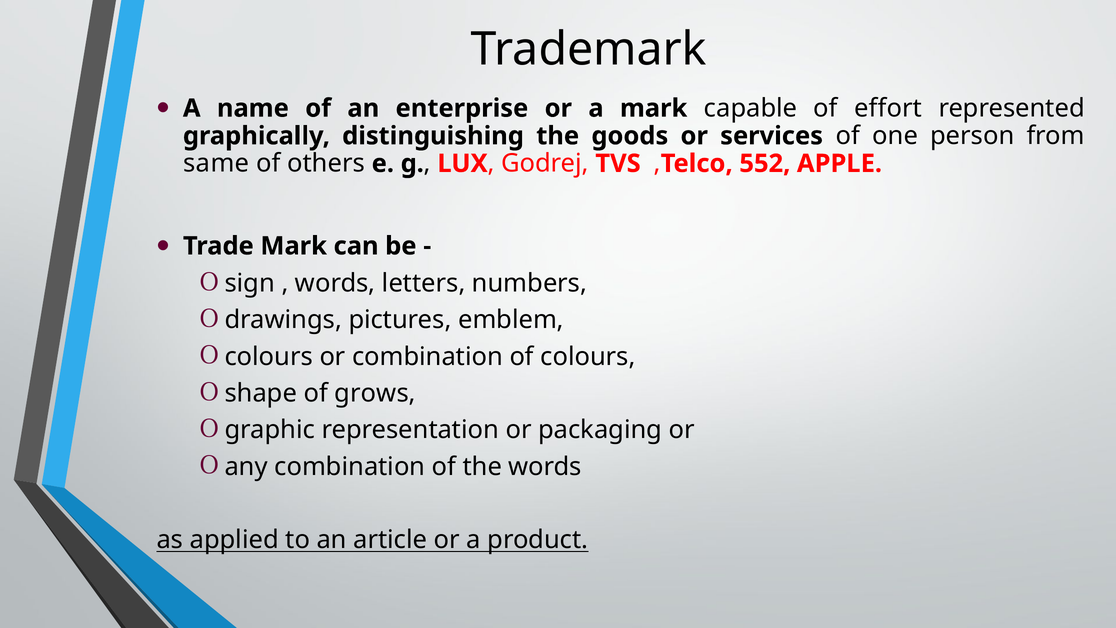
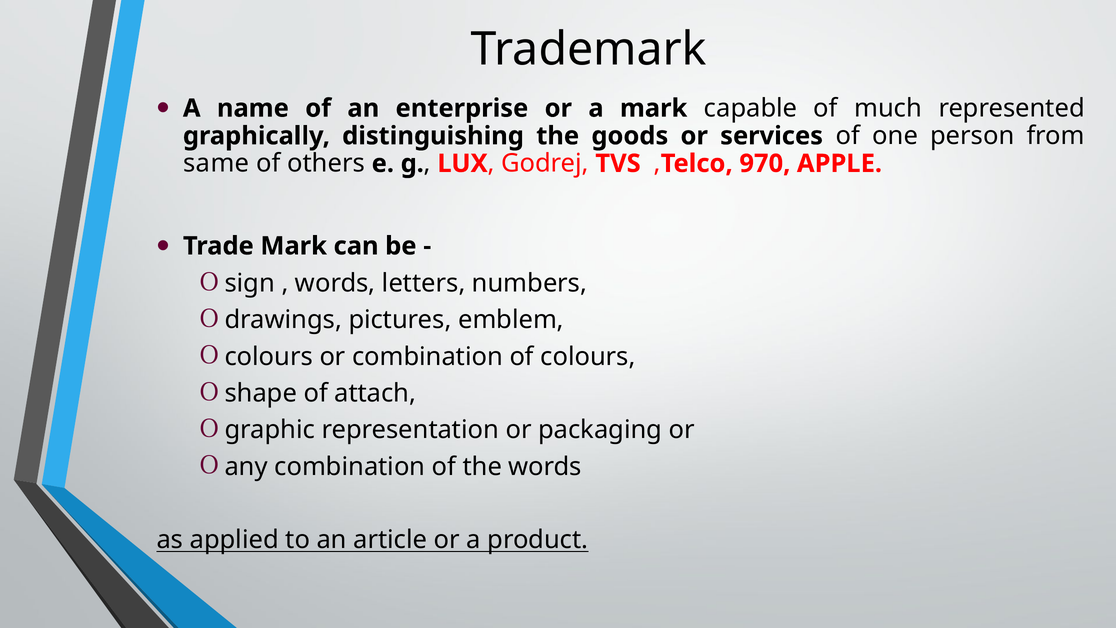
effort: effort -> much (888, 108)
552: 552 -> 970 (765, 163)
grows: grows -> attach (375, 393)
